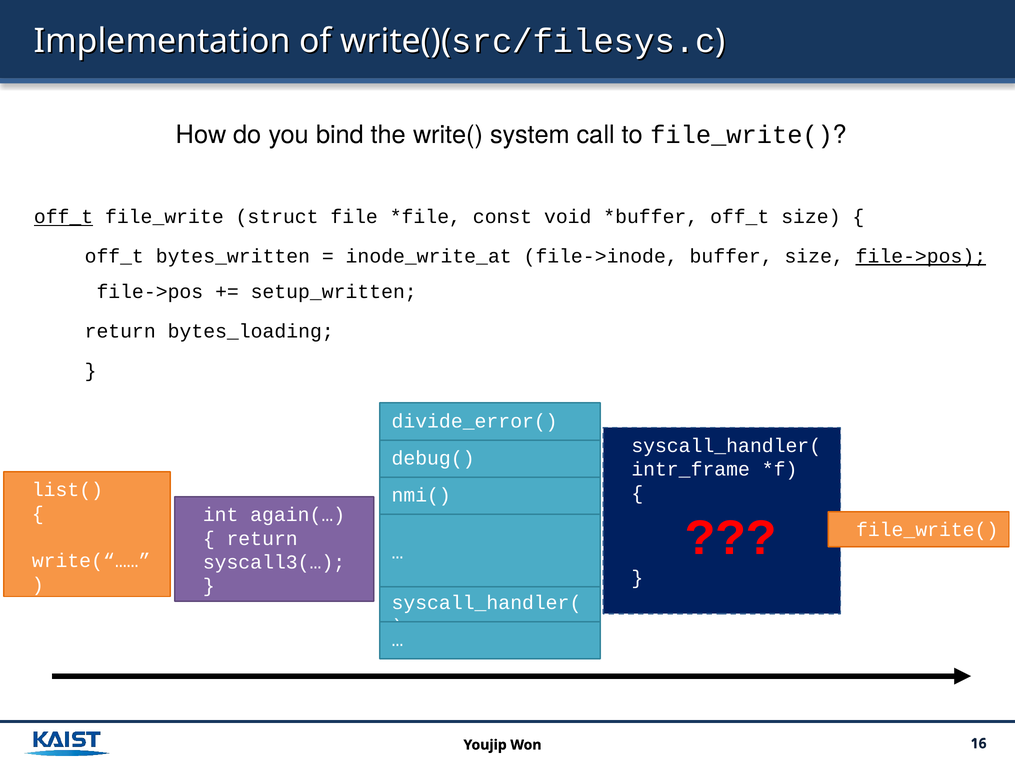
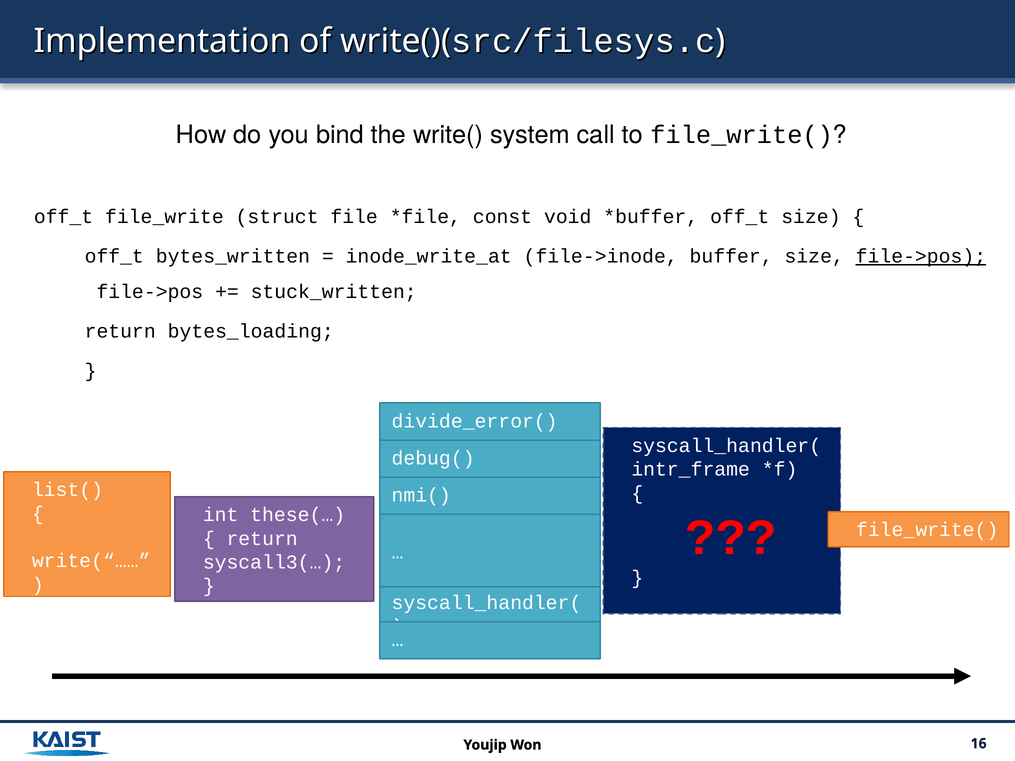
off_t underline: present -> none (64, 217)
setup_written: setup_written -> stuck_written (334, 292)
again(…: again(… -> these(… (298, 515)
